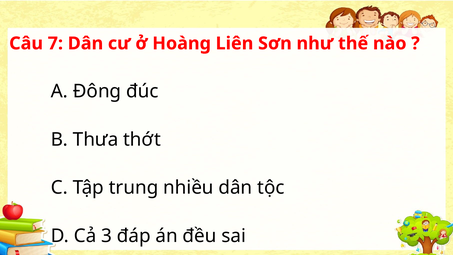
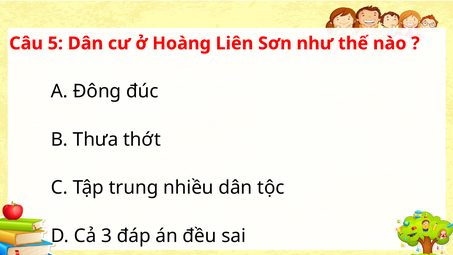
7: 7 -> 5 (55, 43)
